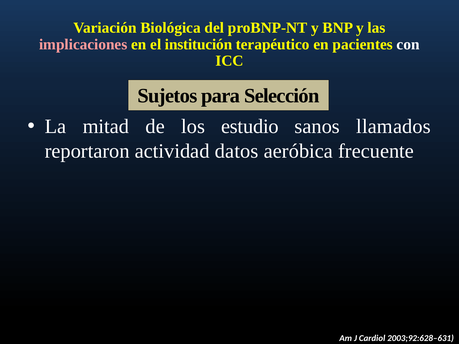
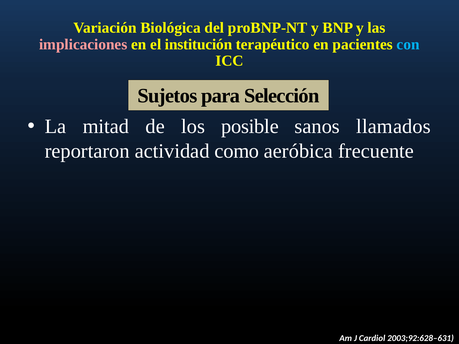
con colour: white -> light blue (408, 44)
estudio: estudio -> posible (250, 127)
datos: datos -> como (237, 151)
